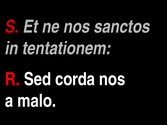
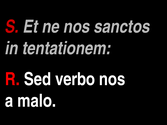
corda: corda -> verbo (75, 79)
